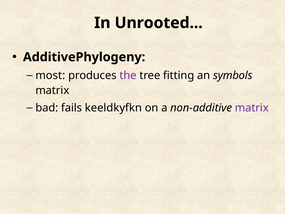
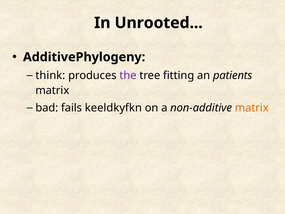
most: most -> think (50, 75)
symbols: symbols -> patients (233, 75)
matrix colour: purple -> orange (252, 108)
